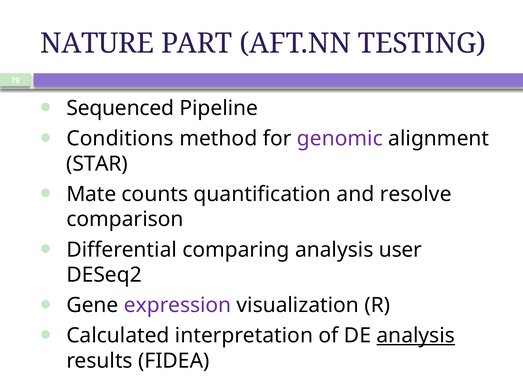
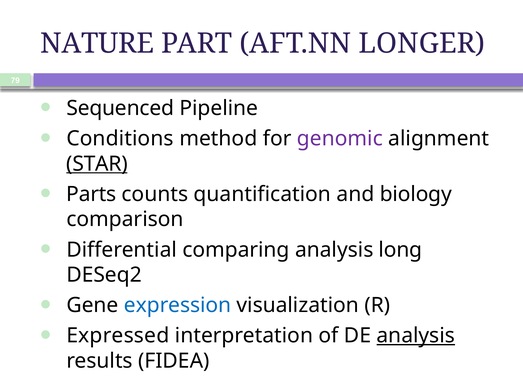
TESTING: TESTING -> LONGER (422, 43)
STAR underline: none -> present (97, 164)
Mate: Mate -> Parts (91, 194)
resolve: resolve -> biology (416, 194)
user: user -> long (400, 250)
expression colour: purple -> blue (178, 306)
Calculated: Calculated -> Expressed (118, 336)
